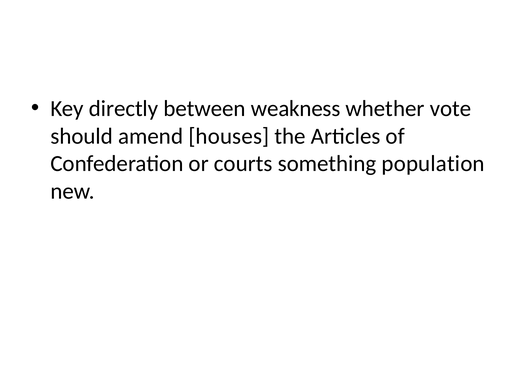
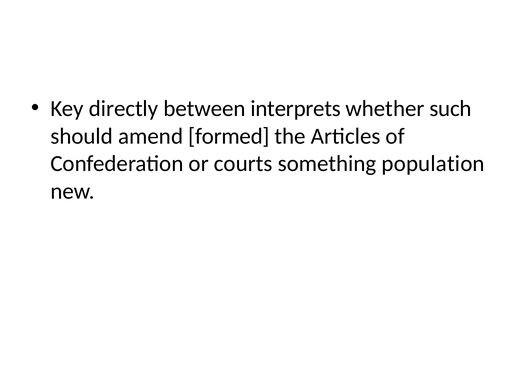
weakness: weakness -> interprets (296, 108)
vote: vote -> such (451, 108)
houses: houses -> formed (229, 136)
